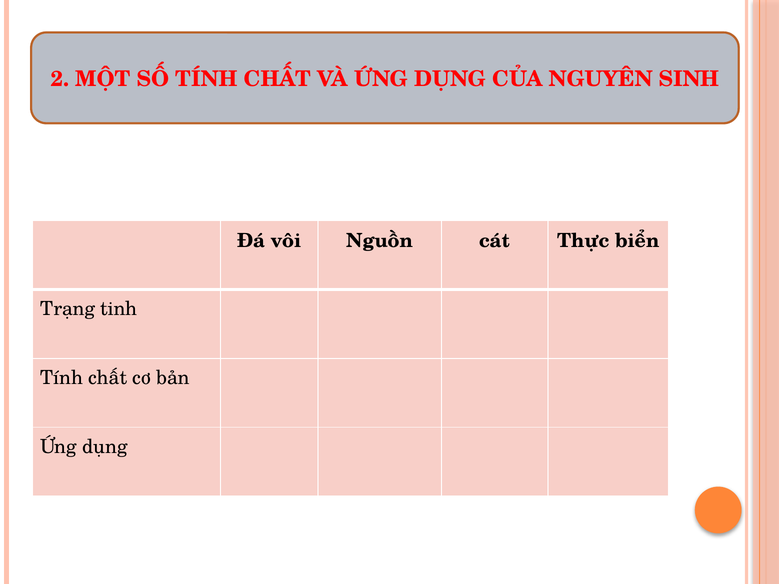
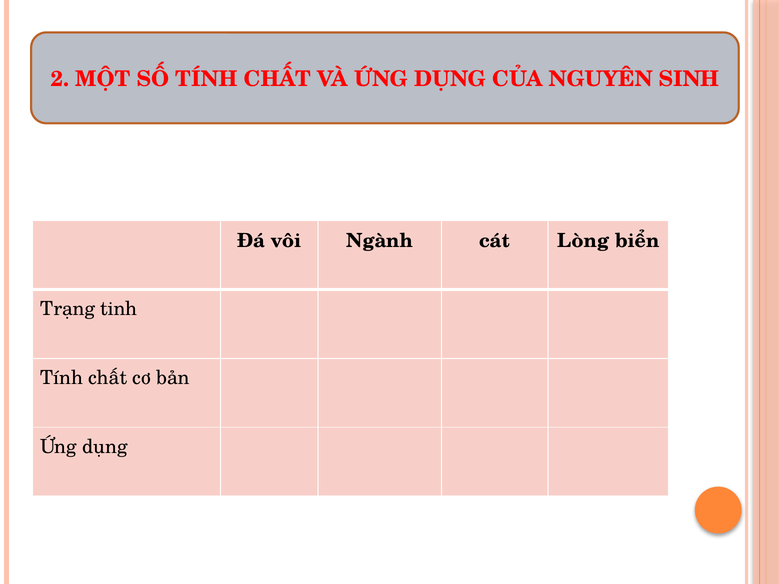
Nguồn: Nguồn -> Ngành (380, 241)
Thực: Thực -> Lòng (583, 241)
